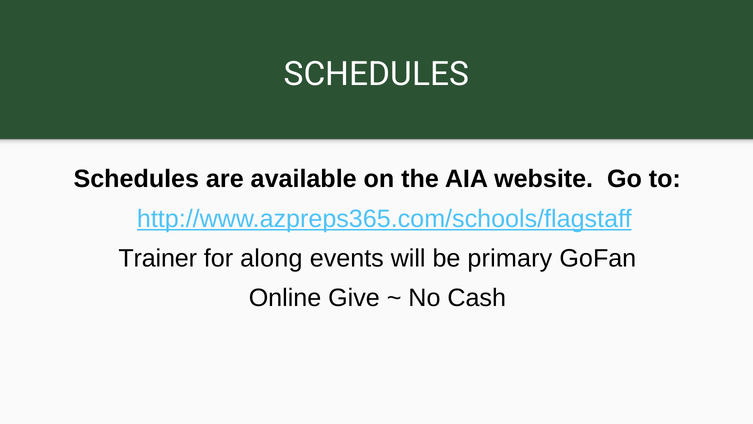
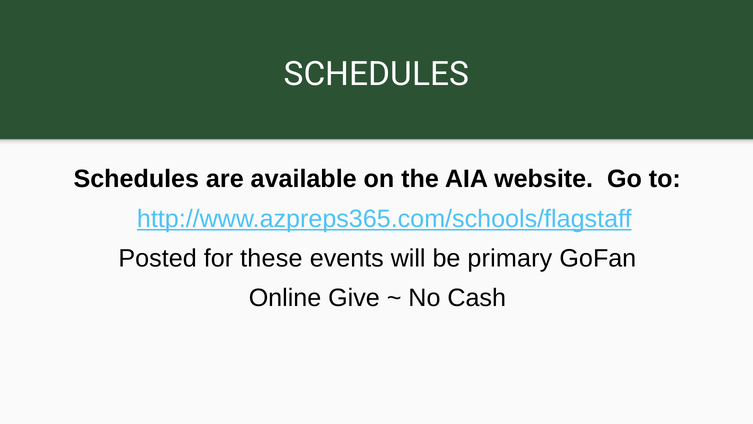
Trainer: Trainer -> Posted (158, 258)
along: along -> these (271, 258)
